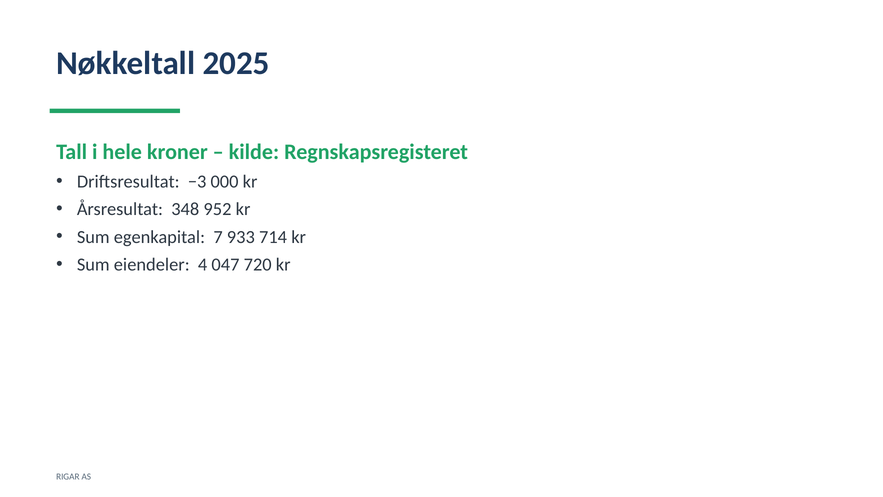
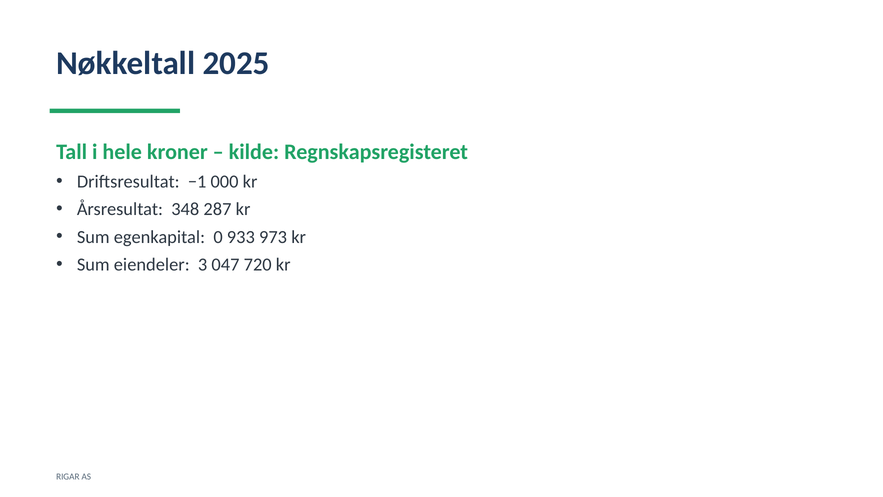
−3: −3 -> −1 (197, 182)
952: 952 -> 287 (217, 209)
7: 7 -> 0 (218, 237)
714: 714 -> 973 (273, 237)
4: 4 -> 3 (203, 264)
